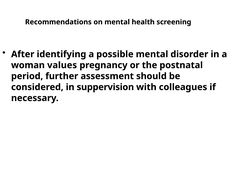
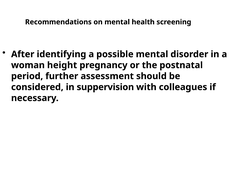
values: values -> height (62, 65)
